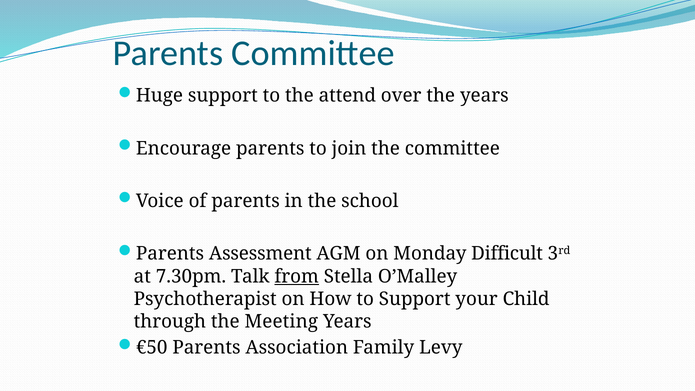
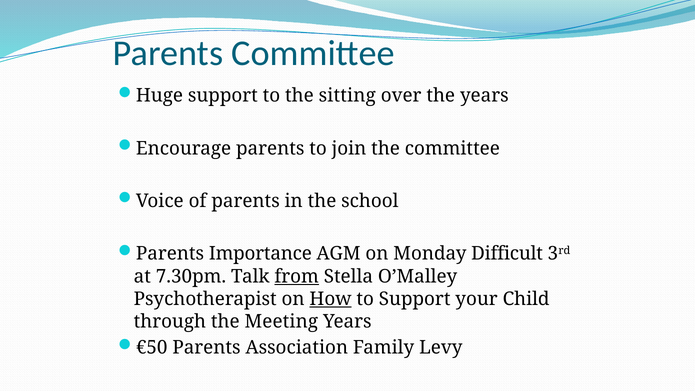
attend: attend -> sitting (347, 96)
Assessment: Assessment -> Importance (260, 254)
How underline: none -> present (330, 299)
